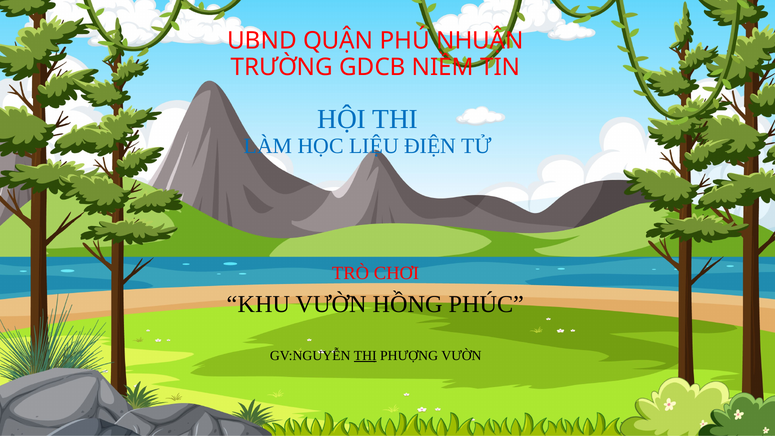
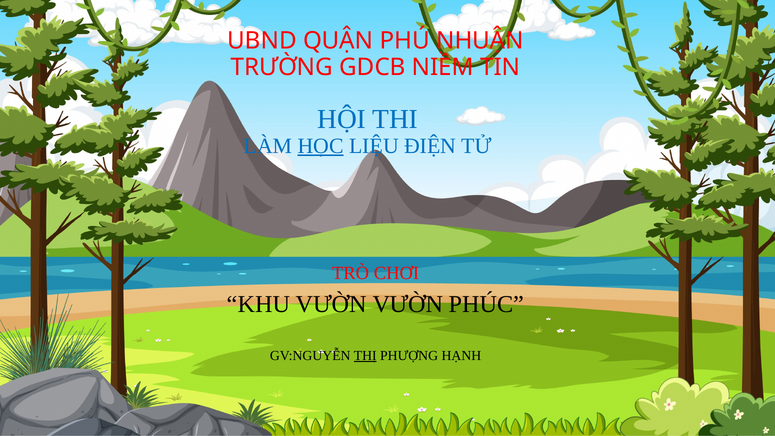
HỌC underline: none -> present (321, 146)
VƯỜN HỒNG: HỒNG -> VƯỜN (408, 304)
PHƯỢNG VƯỜN: VƯỜN -> HẠNH (461, 356)
